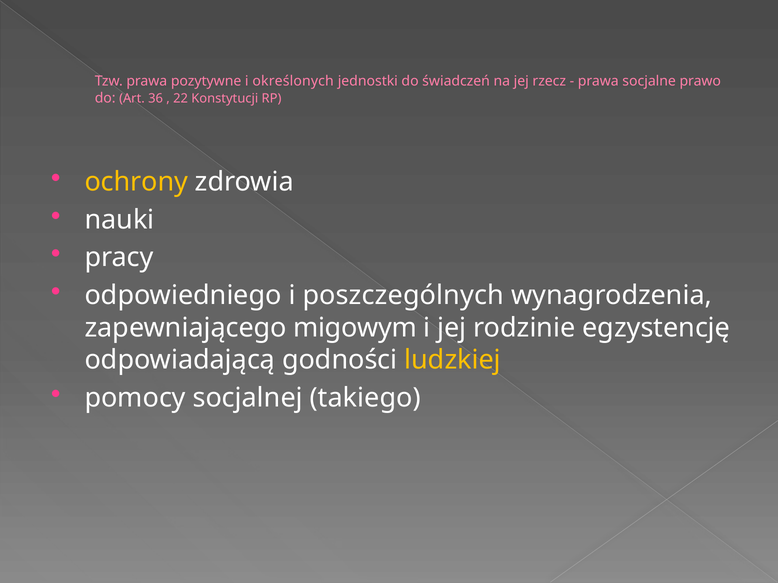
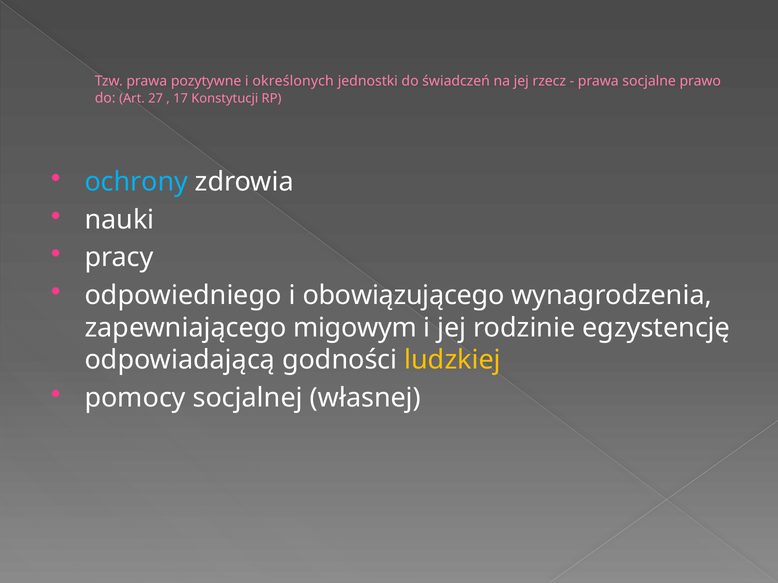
36: 36 -> 27 (156, 99)
22: 22 -> 17 (181, 99)
ochrony colour: yellow -> light blue (136, 182)
poszczególnych: poszczególnych -> obowiązującego (404, 296)
takiego: takiego -> własnej (365, 398)
